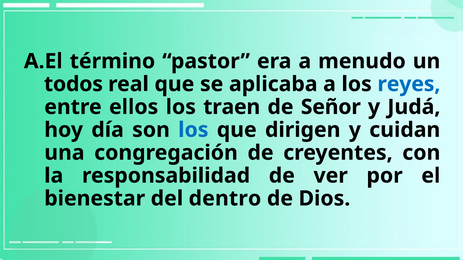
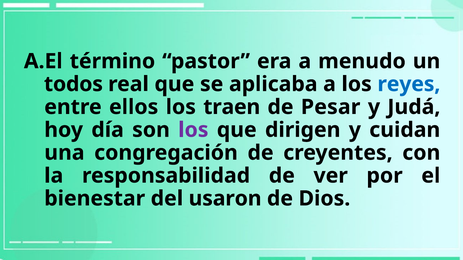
Señor: Señor -> Pesar (331, 107)
los colour: blue -> purple (193, 130)
dentro: dentro -> usaron (225, 199)
